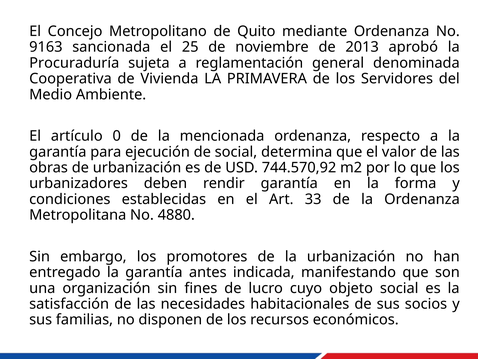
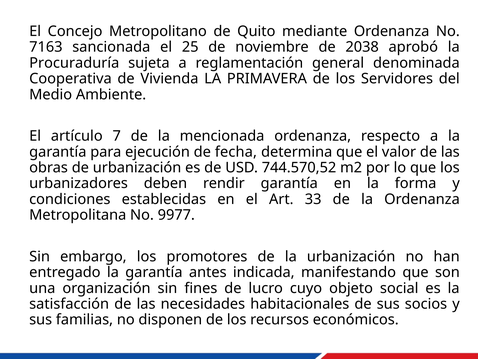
9163: 9163 -> 7163 (46, 47)
2013: 2013 -> 2038 (362, 47)
0: 0 -> 7 (117, 136)
de social: social -> fecha (236, 152)
744.570,92: 744.570,92 -> 744.570,52 (299, 167)
4880: 4880 -> 9977 (176, 215)
